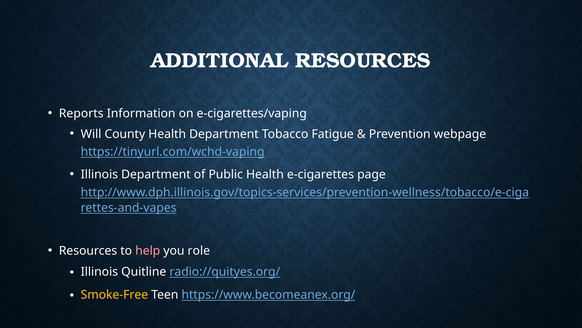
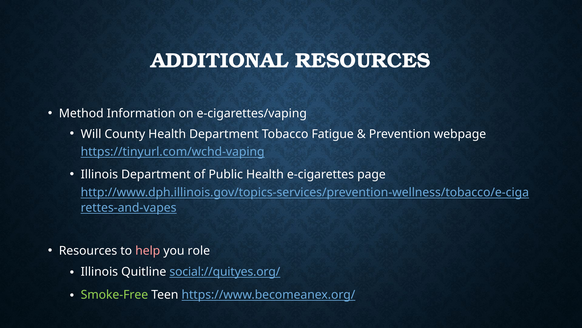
Reports: Reports -> Method (81, 113)
radio://quityes.org/: radio://quityes.org/ -> social://quityes.org/ (225, 271)
Smoke-Free colour: yellow -> light green (114, 294)
